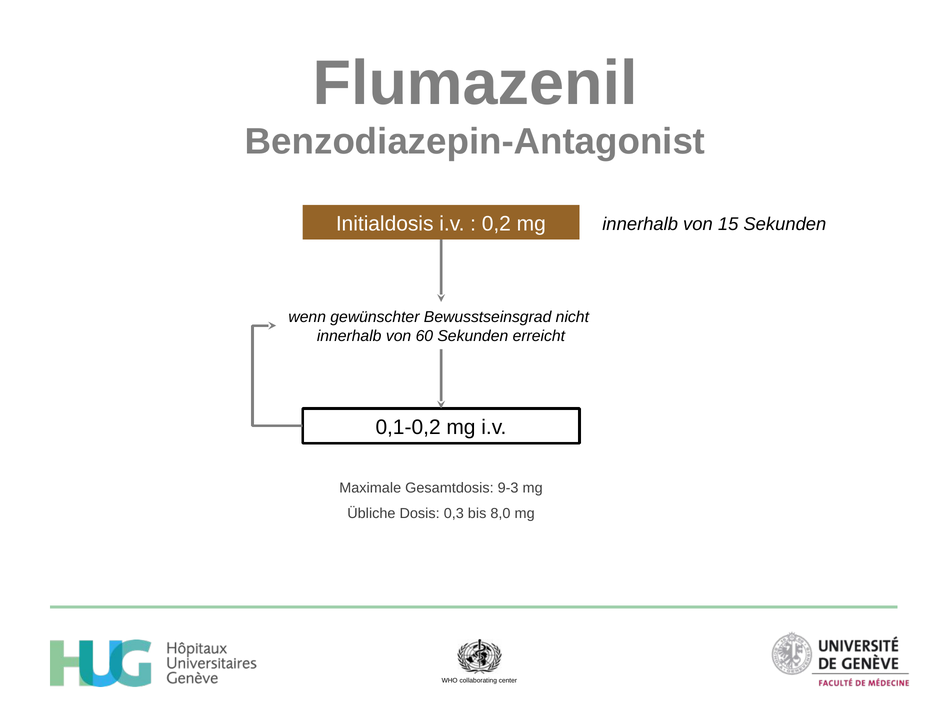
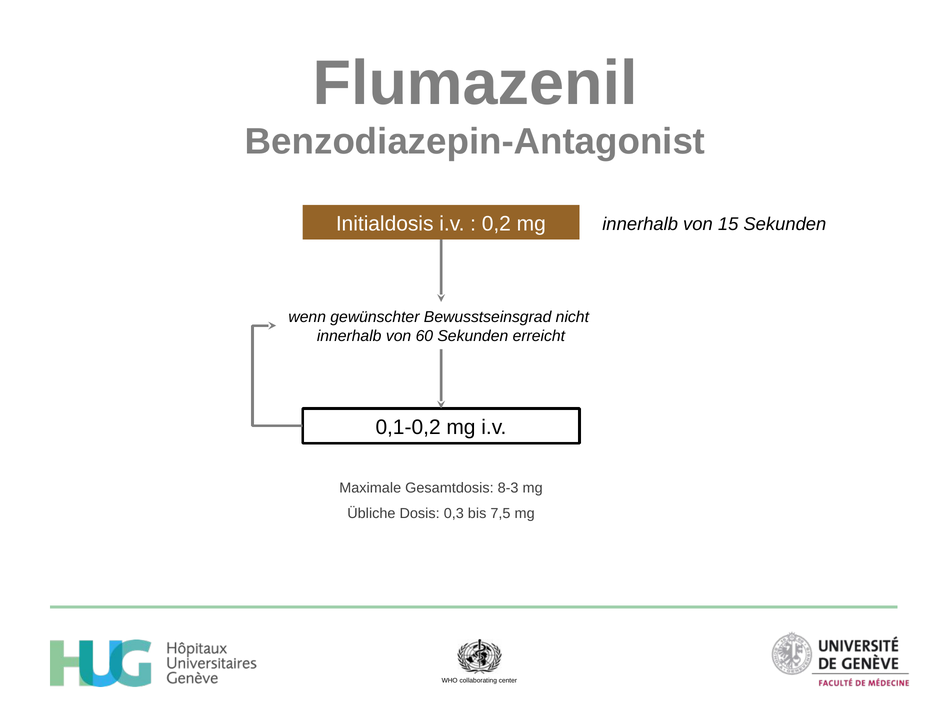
9-3: 9-3 -> 8-3 (508, 488)
8,0: 8,0 -> 7,5 (500, 513)
